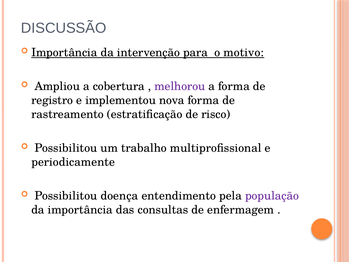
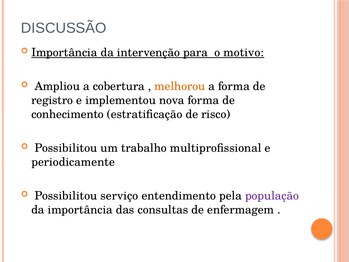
melhorou colour: purple -> orange (180, 86)
rastreamento: rastreamento -> conhecimento (68, 114)
doença: doença -> serviço (119, 196)
